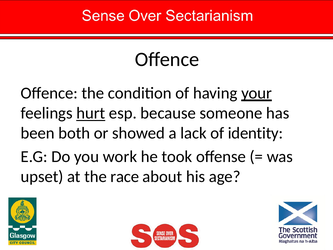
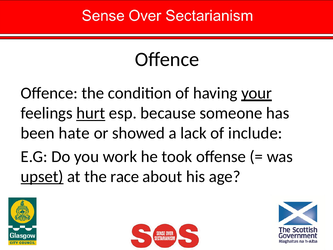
both: both -> hate (74, 133)
identity: identity -> include (255, 133)
upset underline: none -> present (42, 176)
